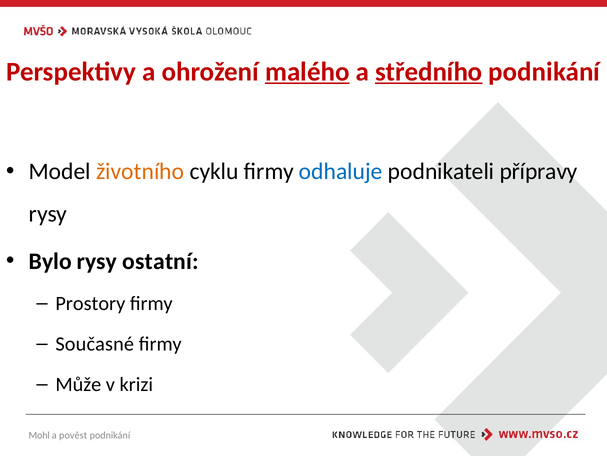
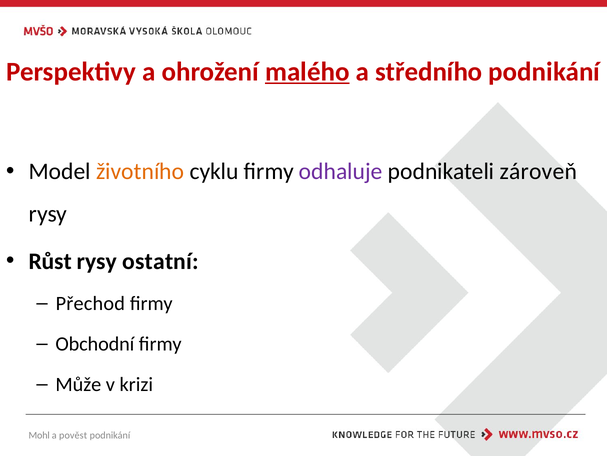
středního underline: present -> none (429, 72)
odhaluje colour: blue -> purple (341, 171)
přípravy: přípravy -> zároveň (538, 171)
Bylo: Bylo -> Růst (50, 261)
Prostory: Prostory -> Přechod (90, 303)
Současné: Současné -> Obchodní (95, 343)
